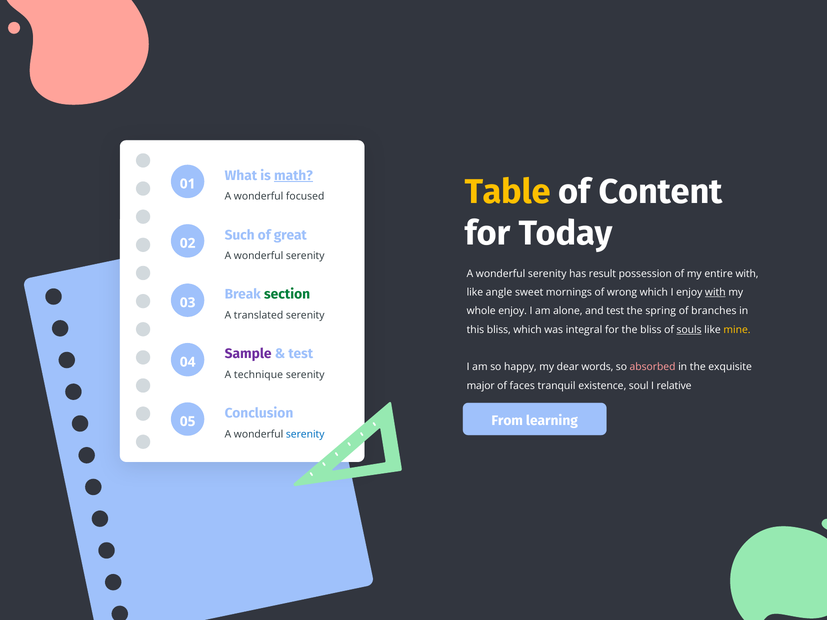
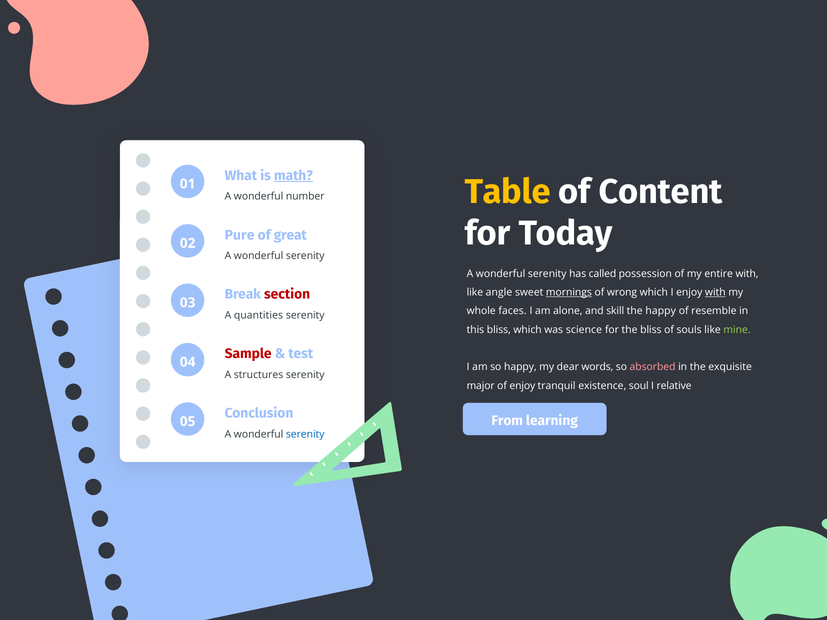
focused: focused -> number (305, 197)
Such: Such -> Pure (240, 235)
result: result -> called (602, 274)
mornings underline: none -> present (569, 292)
section colour: green -> red (287, 295)
whole enjoy: enjoy -> faces (512, 311)
and test: test -> skill (615, 311)
the spring: spring -> happy (661, 311)
branches: branches -> resemble (714, 311)
translated: translated -> quantities (258, 315)
integral: integral -> science (584, 330)
souls underline: present -> none (689, 330)
mine colour: yellow -> light green (737, 330)
Sample colour: purple -> red (248, 354)
technique: technique -> structures (259, 375)
of faces: faces -> enjoy (522, 386)
